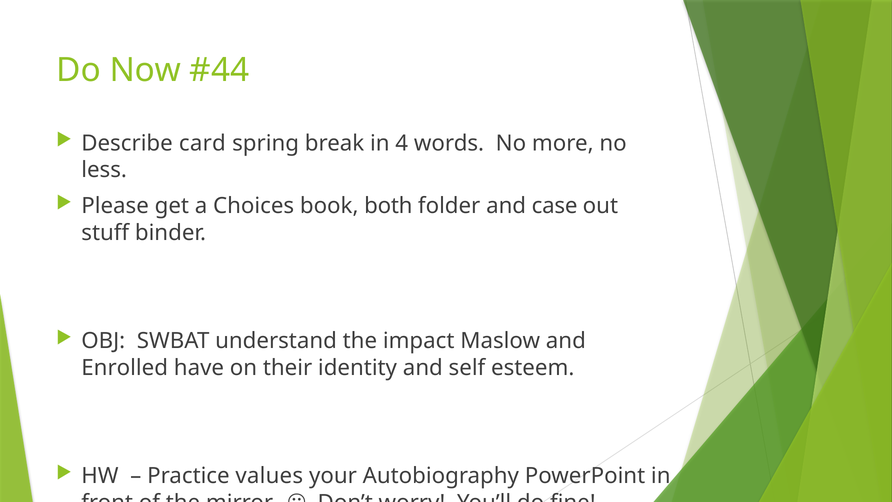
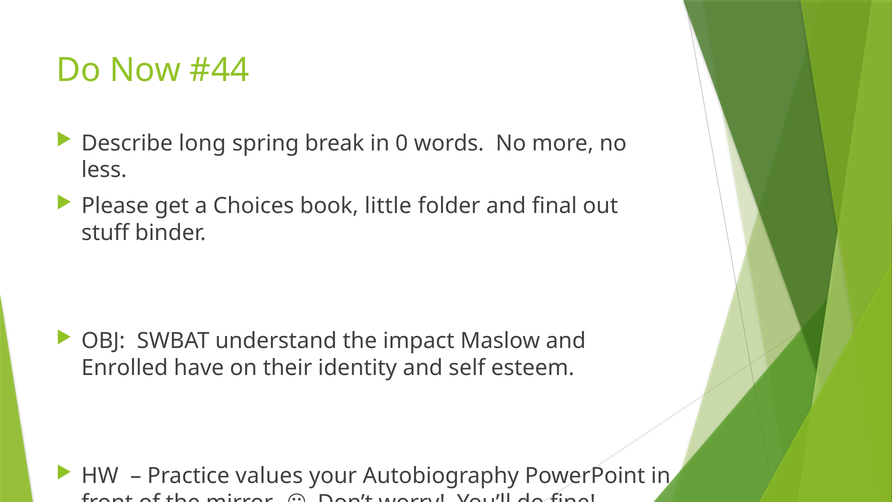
card: card -> long (202, 143)
4: 4 -> 0 (402, 143)
both: both -> little (388, 206)
case: case -> final (554, 206)
